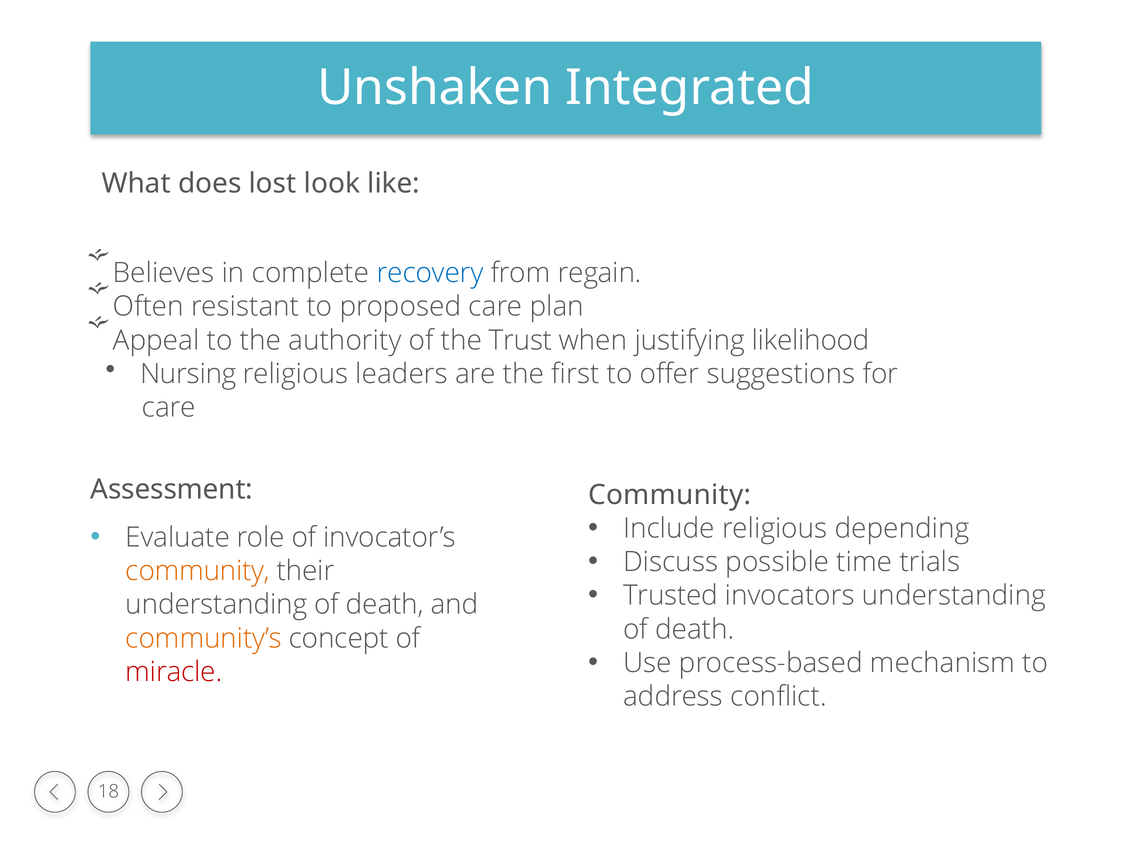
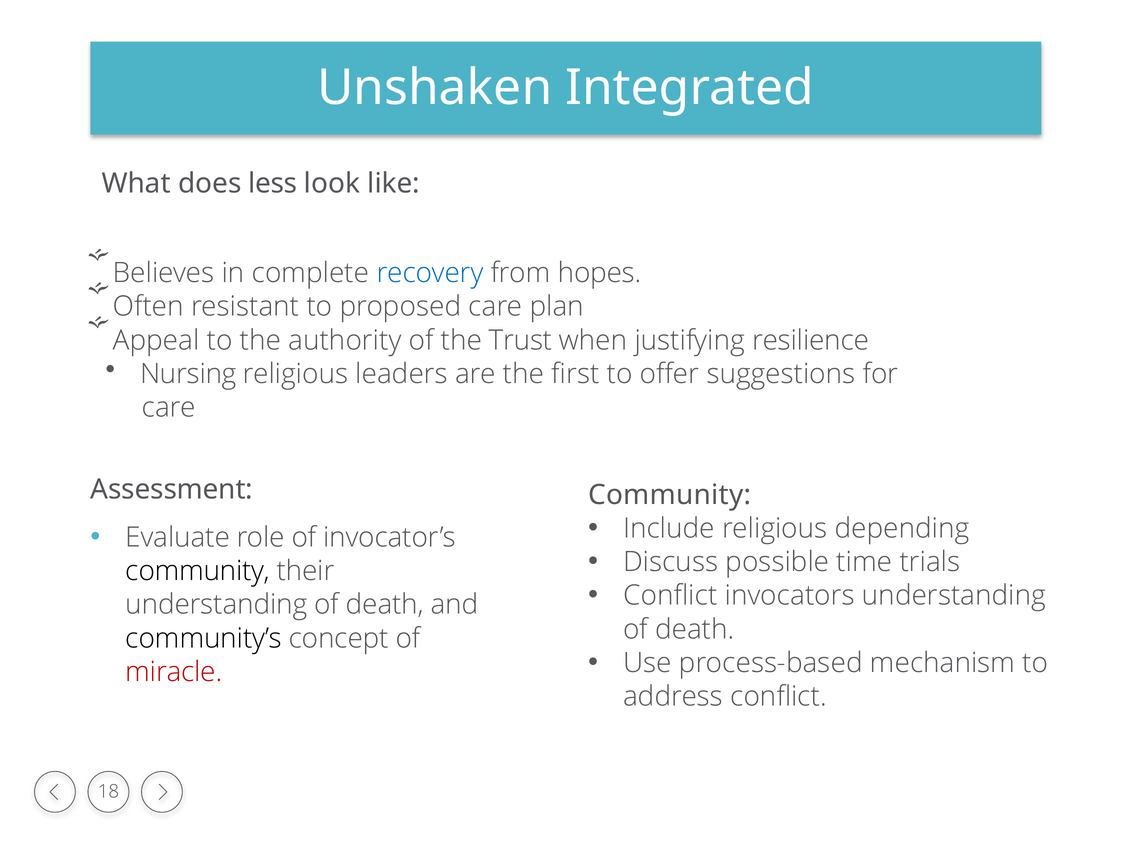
lost: lost -> less (273, 183)
regain: regain -> hopes (600, 273)
likelihood: likelihood -> resilience (811, 340)
community colour: orange -> black (198, 571)
Trusted: Trusted -> Conflict (670, 596)
community’s colour: orange -> black (204, 638)
